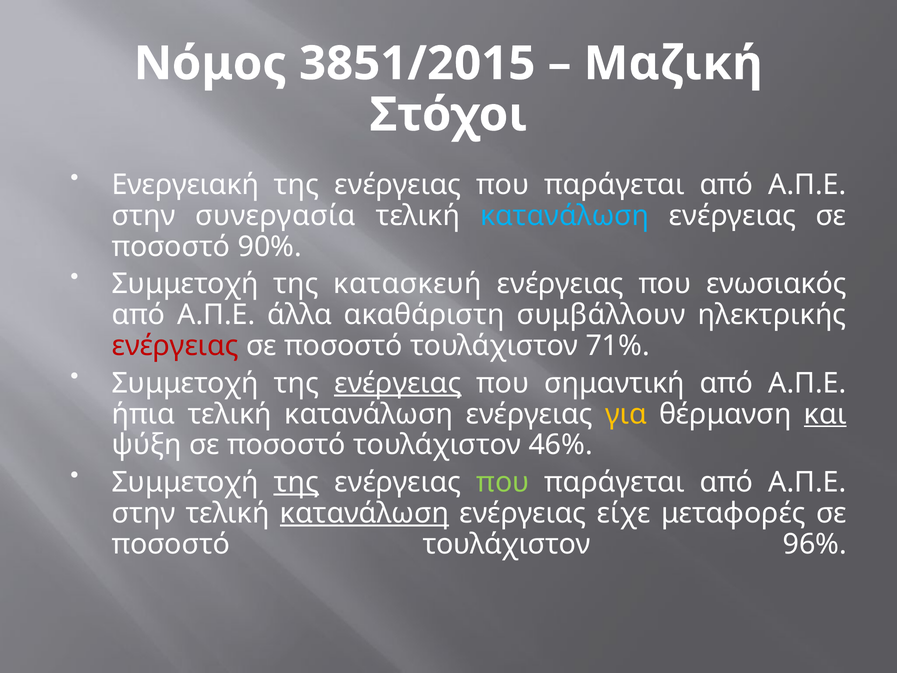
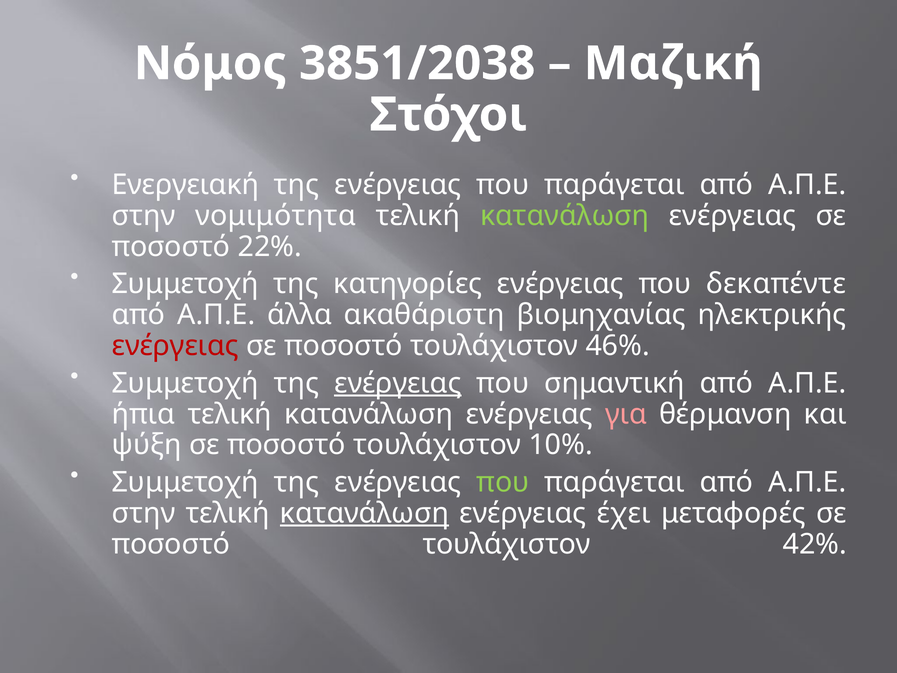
3851/2015: 3851/2015 -> 3851/2038 (417, 64)
συνεργασία: συνεργασία -> νομιμότητα (276, 216)
κατανάλωση colour: light blue -> light green (565, 216)
90%: 90% -> 22% (270, 247)
κατασκευή: κατασκευή -> κατηγορίες (408, 284)
ενωσιακός: ενωσιακός -> δεκαπέντε (776, 284)
συμβάλλουν: συμβάλλουν -> βιομηχανίας (601, 315)
71%: 71% -> 46% (618, 346)
για colour: yellow -> pink (626, 414)
και underline: present -> none (825, 414)
46%: 46% -> 10% (561, 445)
της underline: present -> none (296, 482)
είχε: είχε -> έχει (624, 513)
96%: 96% -> 42% (815, 544)
